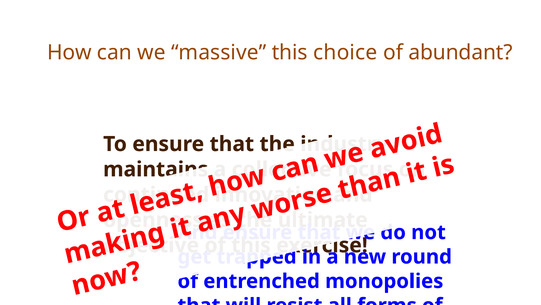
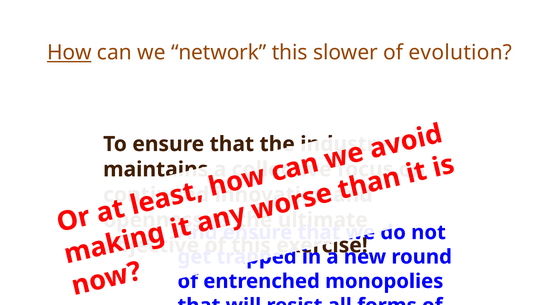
How underline: none -> present (69, 52)
massive: massive -> network (219, 52)
choice: choice -> slower (345, 52)
abundant: abundant -> evolution (460, 52)
